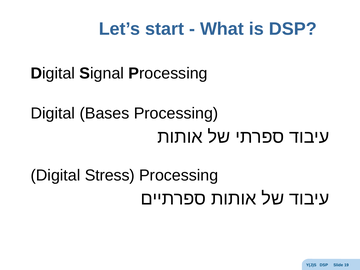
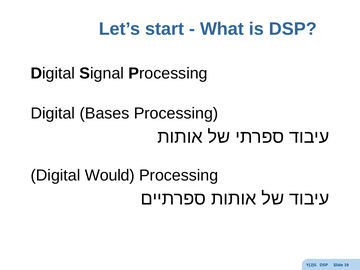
Stress: Stress -> Would (110, 175)
